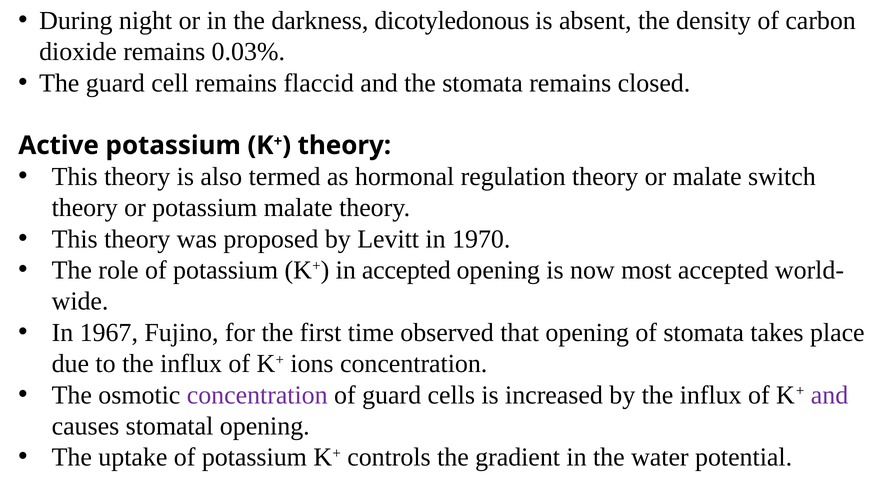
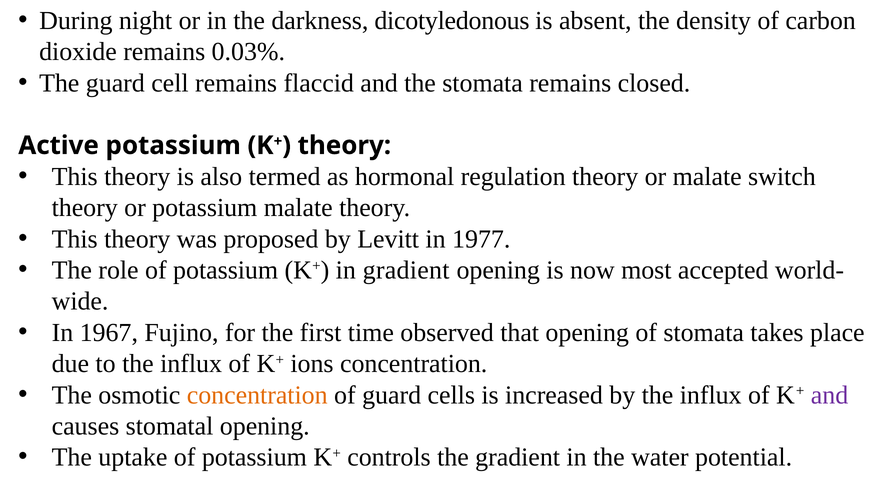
1970: 1970 -> 1977 (481, 239)
in accepted: accepted -> gradient (406, 270)
concentration colour: purple -> orange (257, 395)
